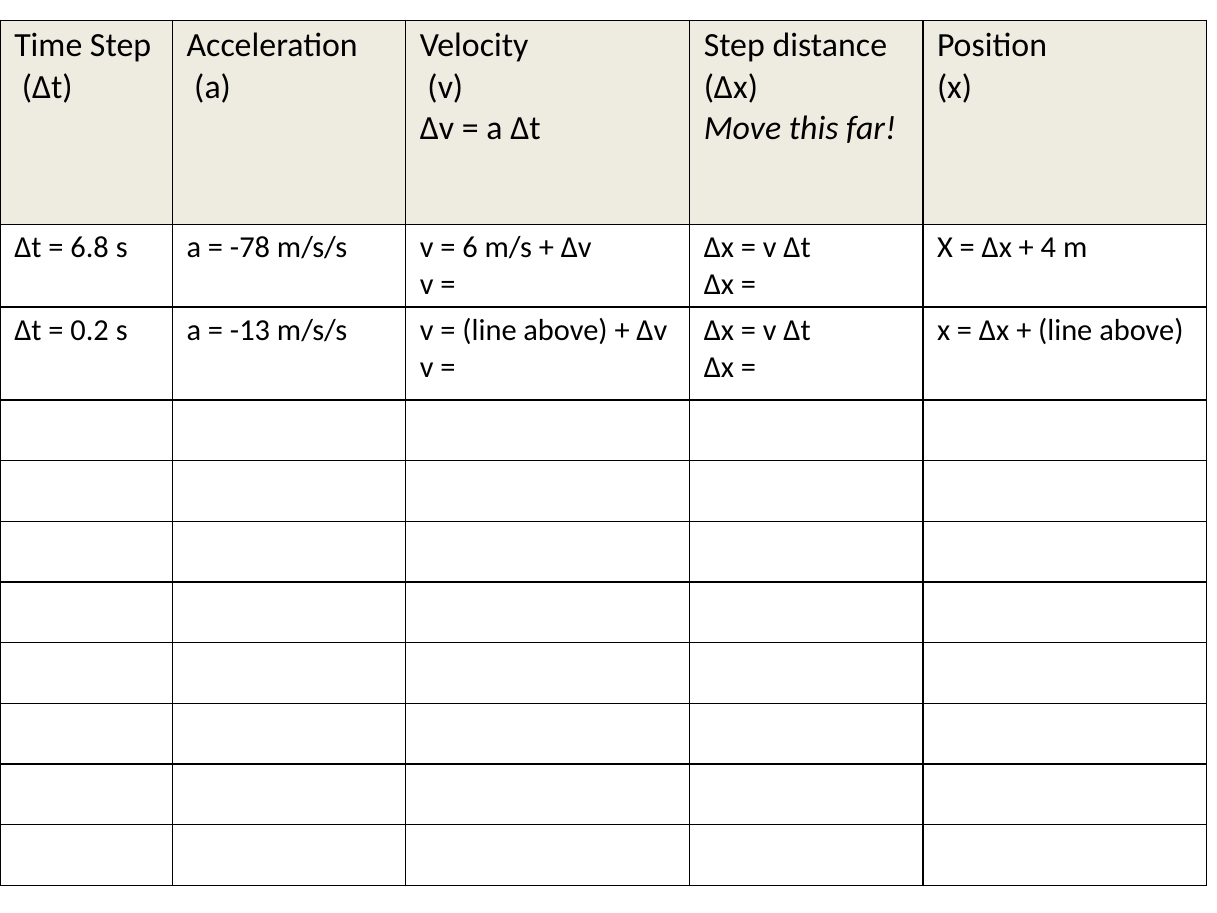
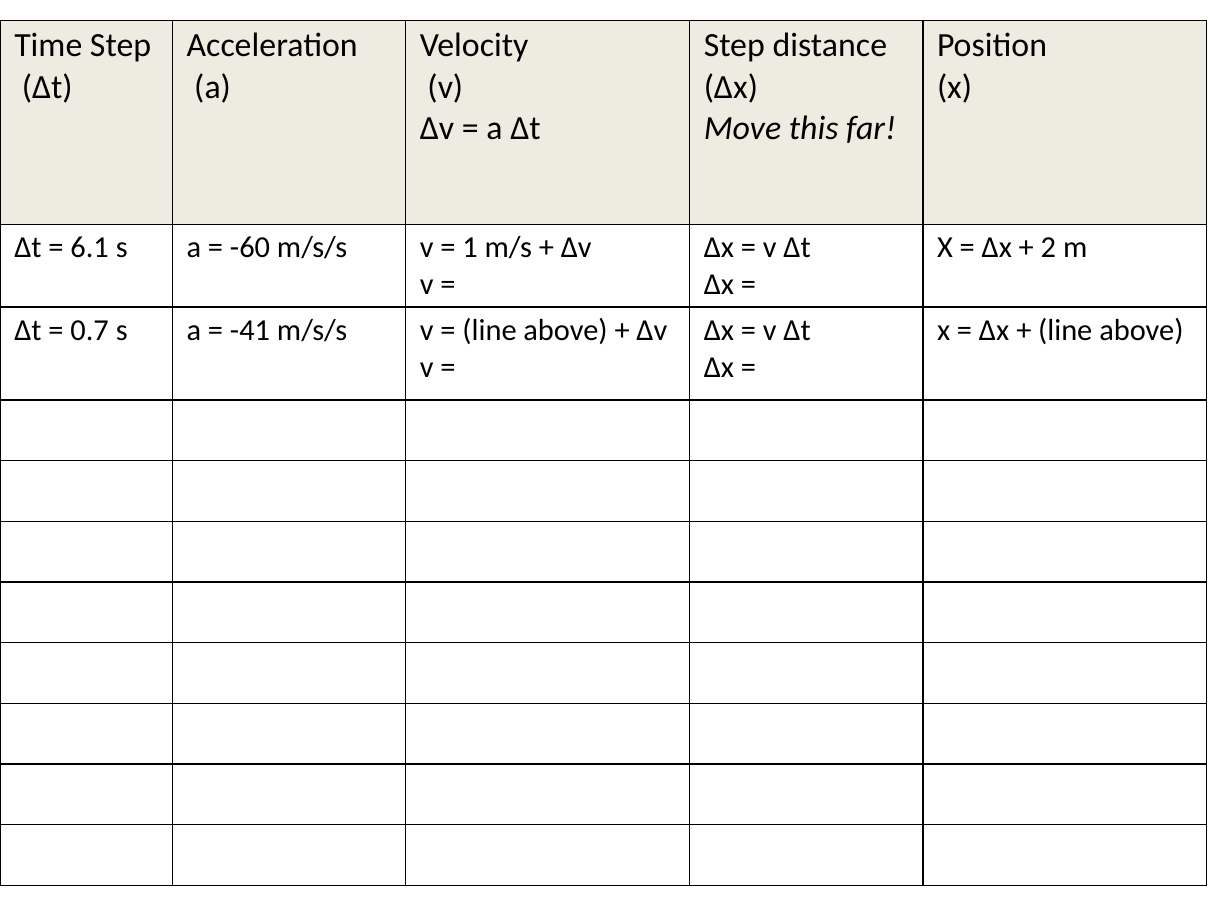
6.8: 6.8 -> 6.1 (90, 247)
-78: -78 -> -60 (250, 247)
6: 6 -> 1 (470, 247)
4: 4 -> 2 (1048, 247)
0.2: 0.2 -> 0.7 (90, 330)
-13: -13 -> -41 (250, 330)
